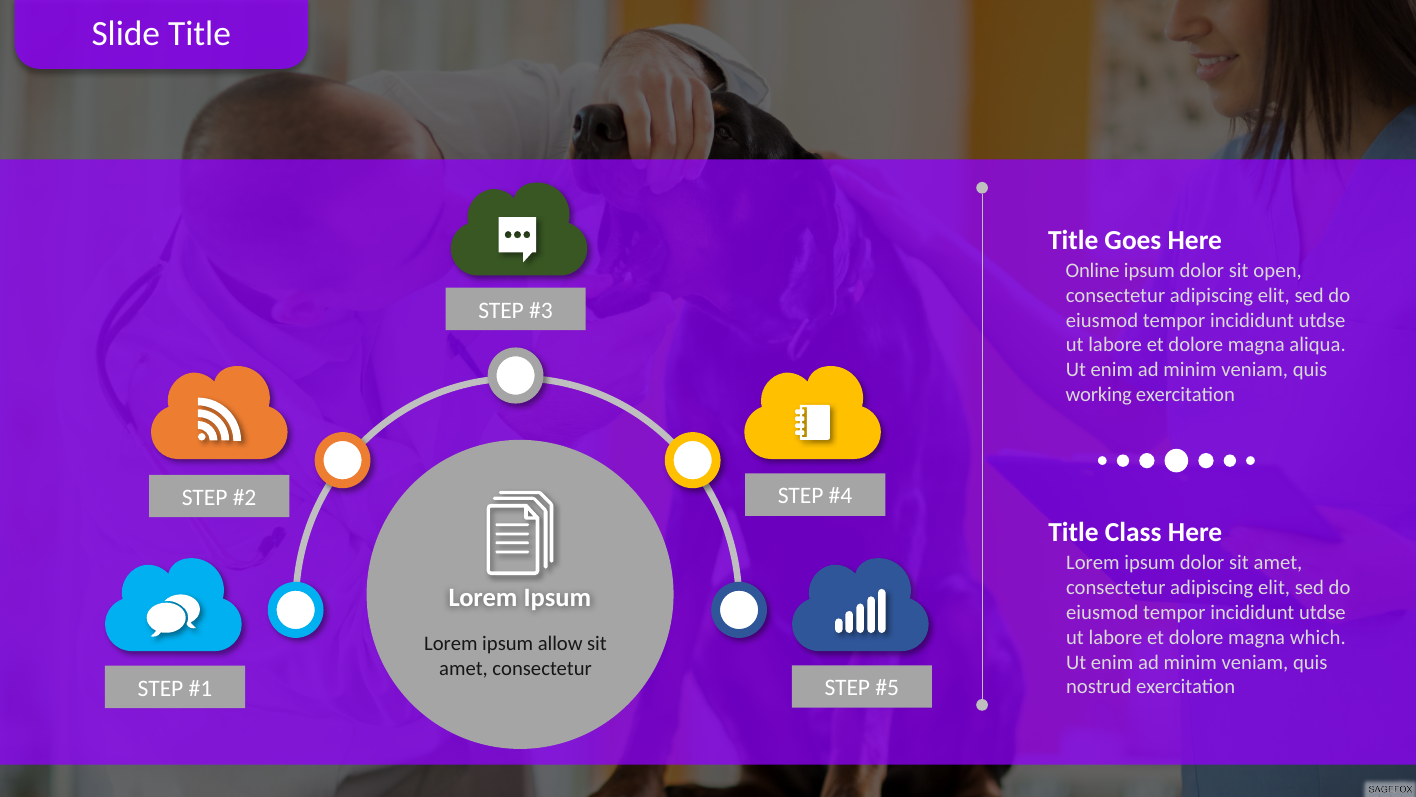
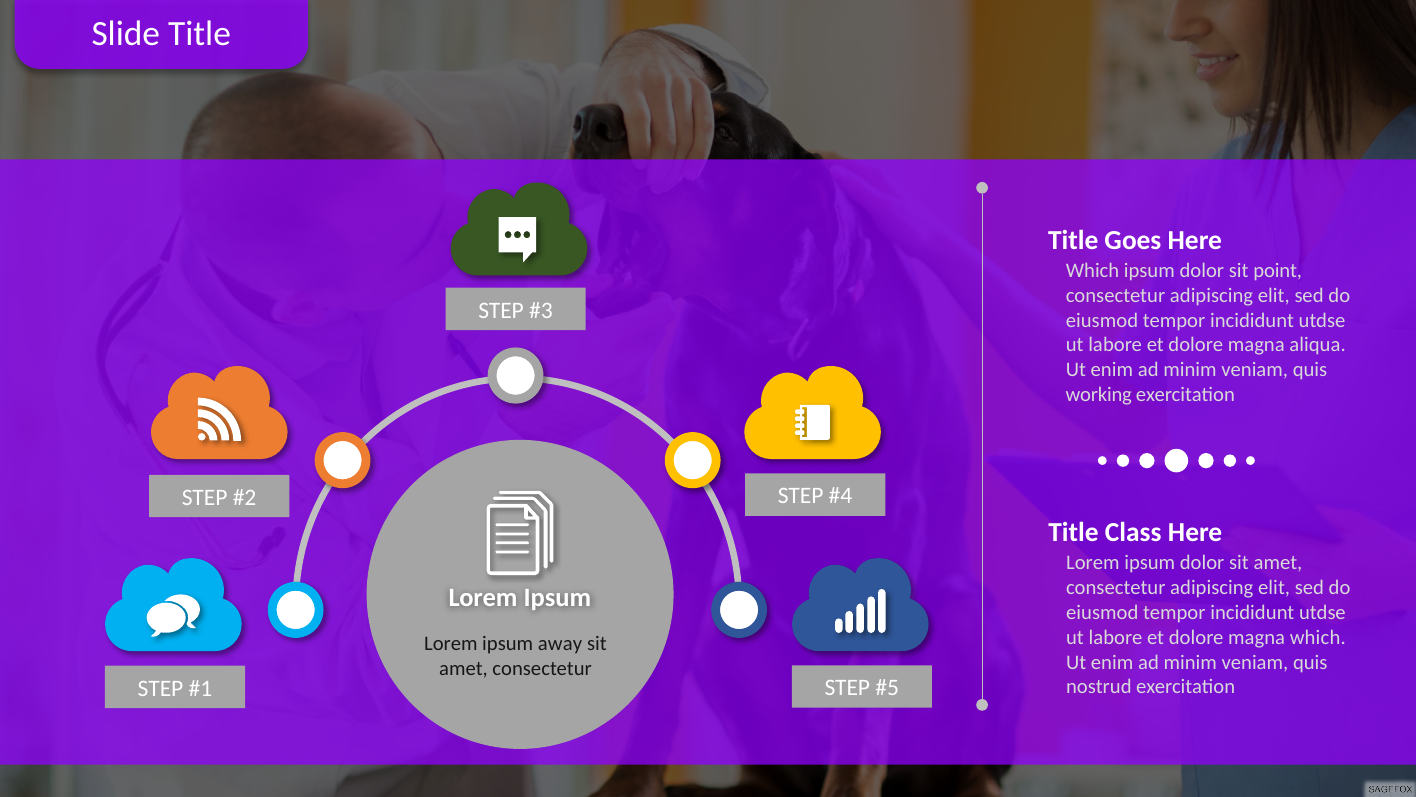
Online: Online -> Which (1093, 270)
open: open -> point (1278, 270)
allow: allow -> away (560, 643)
